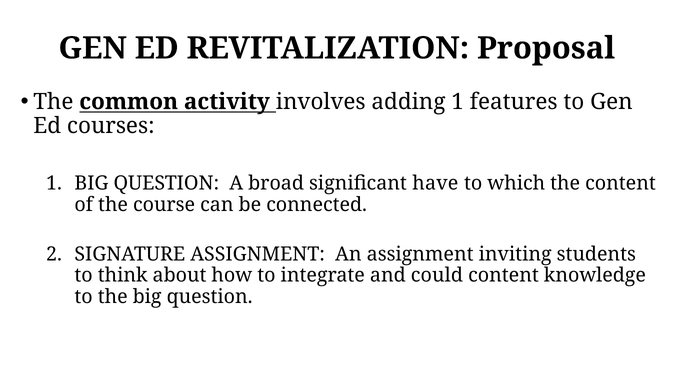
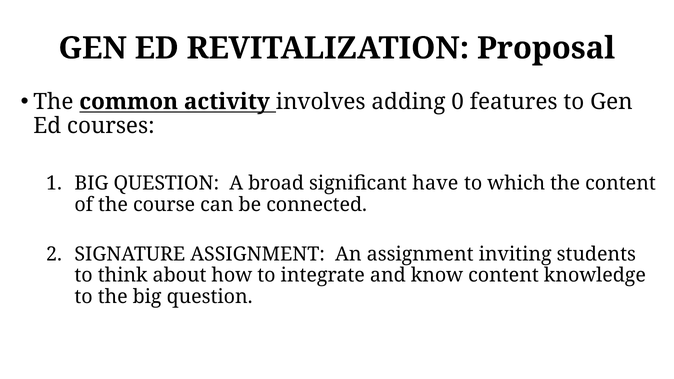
adding 1: 1 -> 0 (458, 102)
could: could -> know (437, 275)
